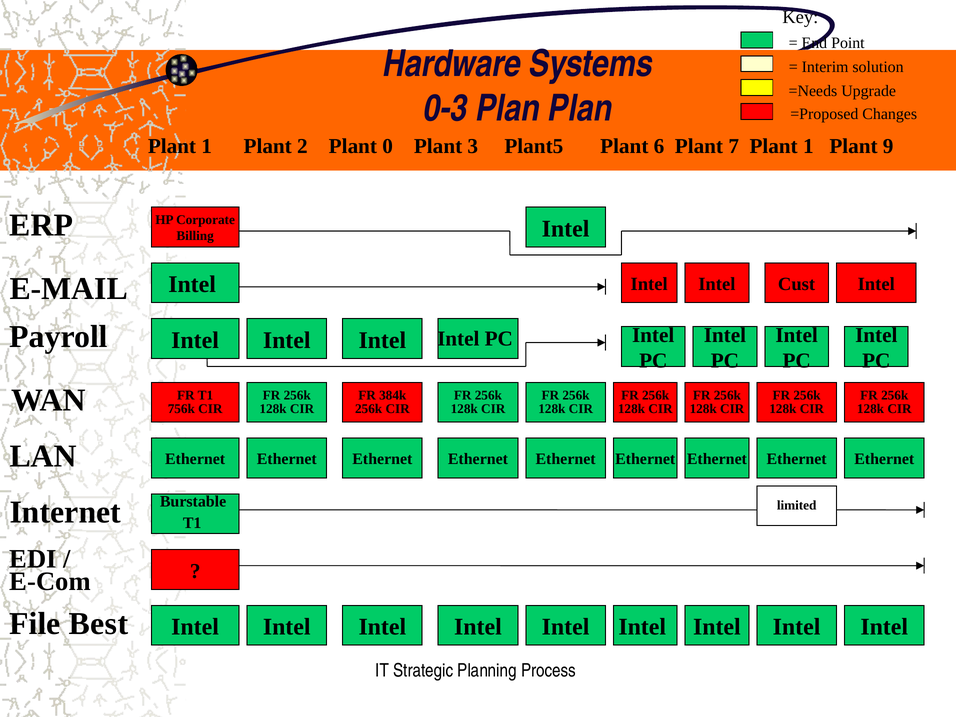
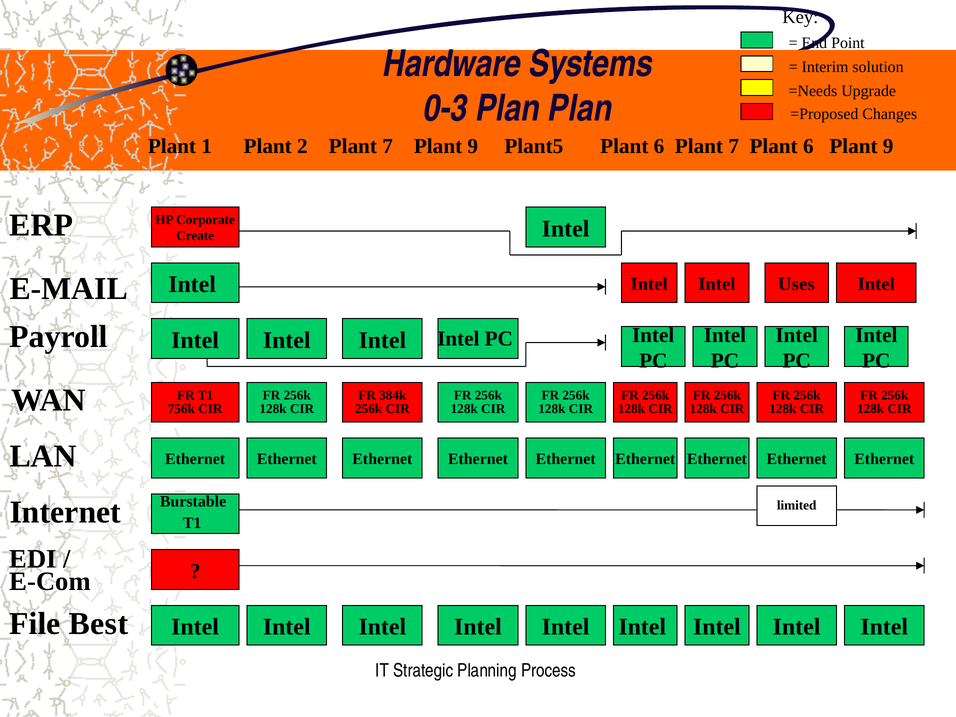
2 Plant 0: 0 -> 7 (388, 146)
3: 3 -> 9 (473, 146)
7 Plant 1: 1 -> 6 (808, 146)
Billing: Billing -> Create (195, 236)
Cust: Cust -> Uses (796, 284)
